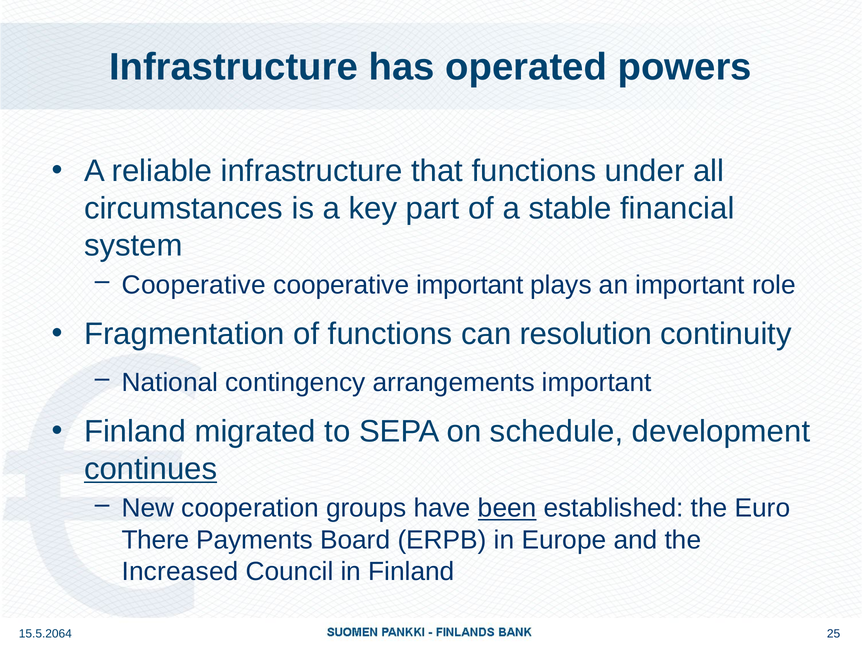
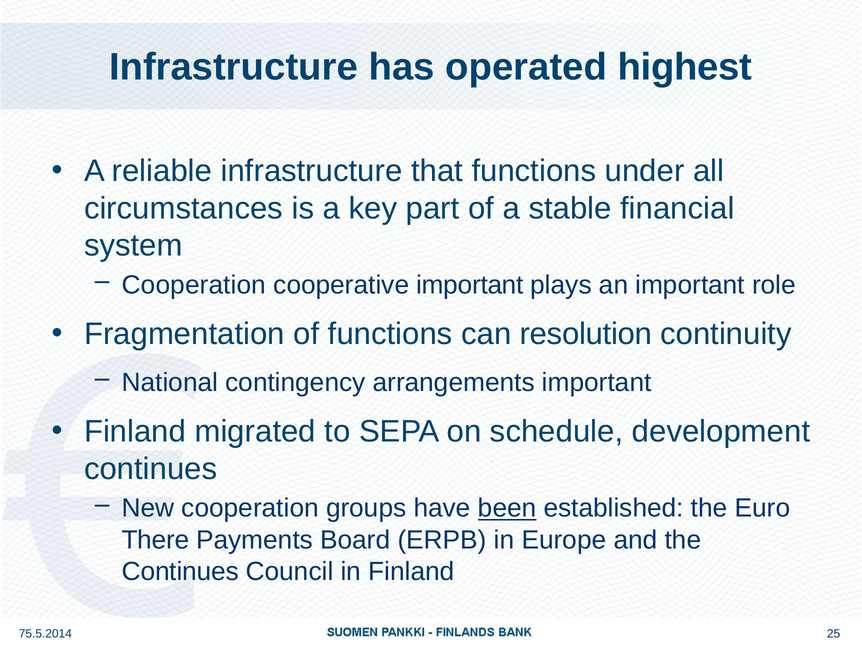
powers: powers -> highest (685, 67)
Cooperative: Cooperative -> Cooperation (194, 285)
continues underline: present -> none (151, 469)
Increased: Increased -> Continues (180, 572)
15.5.2064: 15.5.2064 -> 75.5.2014 (45, 634)
